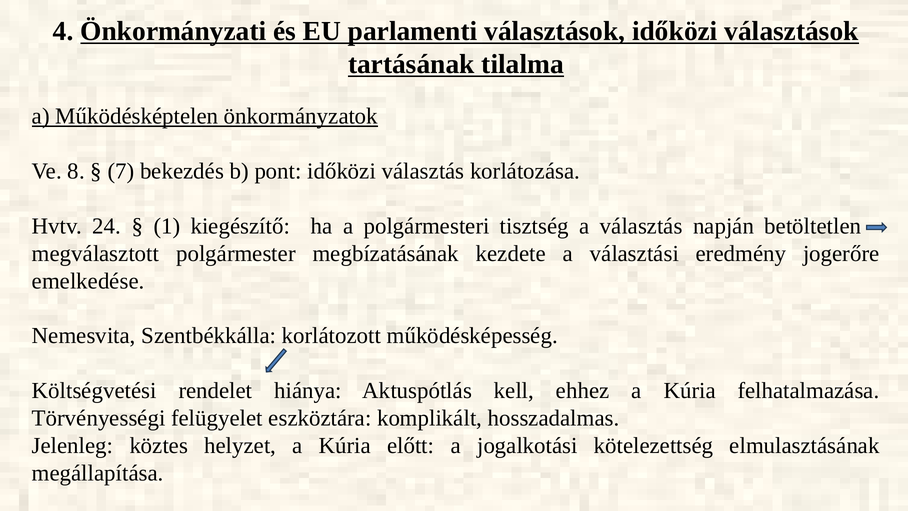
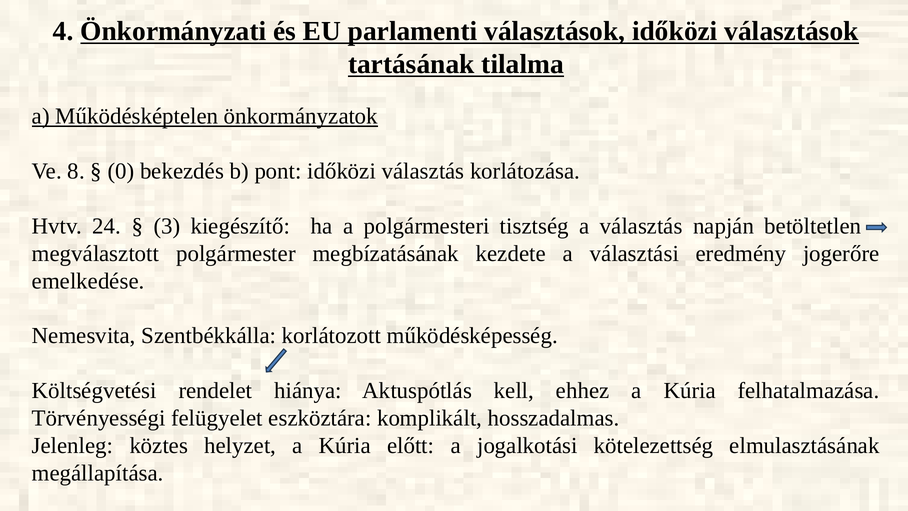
7: 7 -> 0 (121, 171)
1: 1 -> 3 (167, 226)
